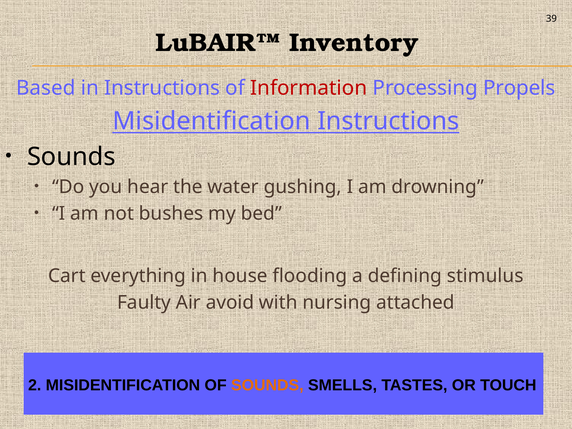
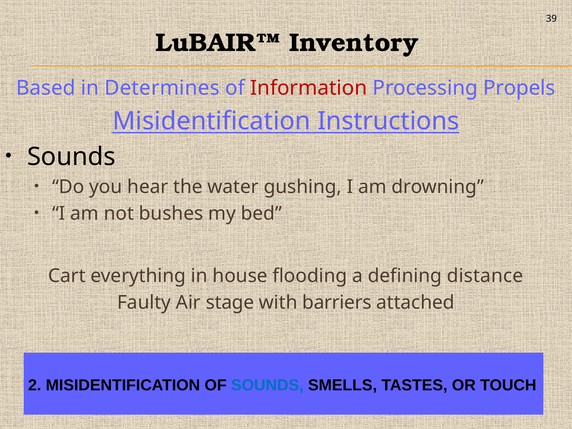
in Instructions: Instructions -> Determines (162, 88)
stimulus: stimulus -> distance (485, 276)
avoid: avoid -> stage (230, 303)
nursing: nursing -> barriers (337, 303)
SOUNDS colour: orange -> blue (267, 385)
